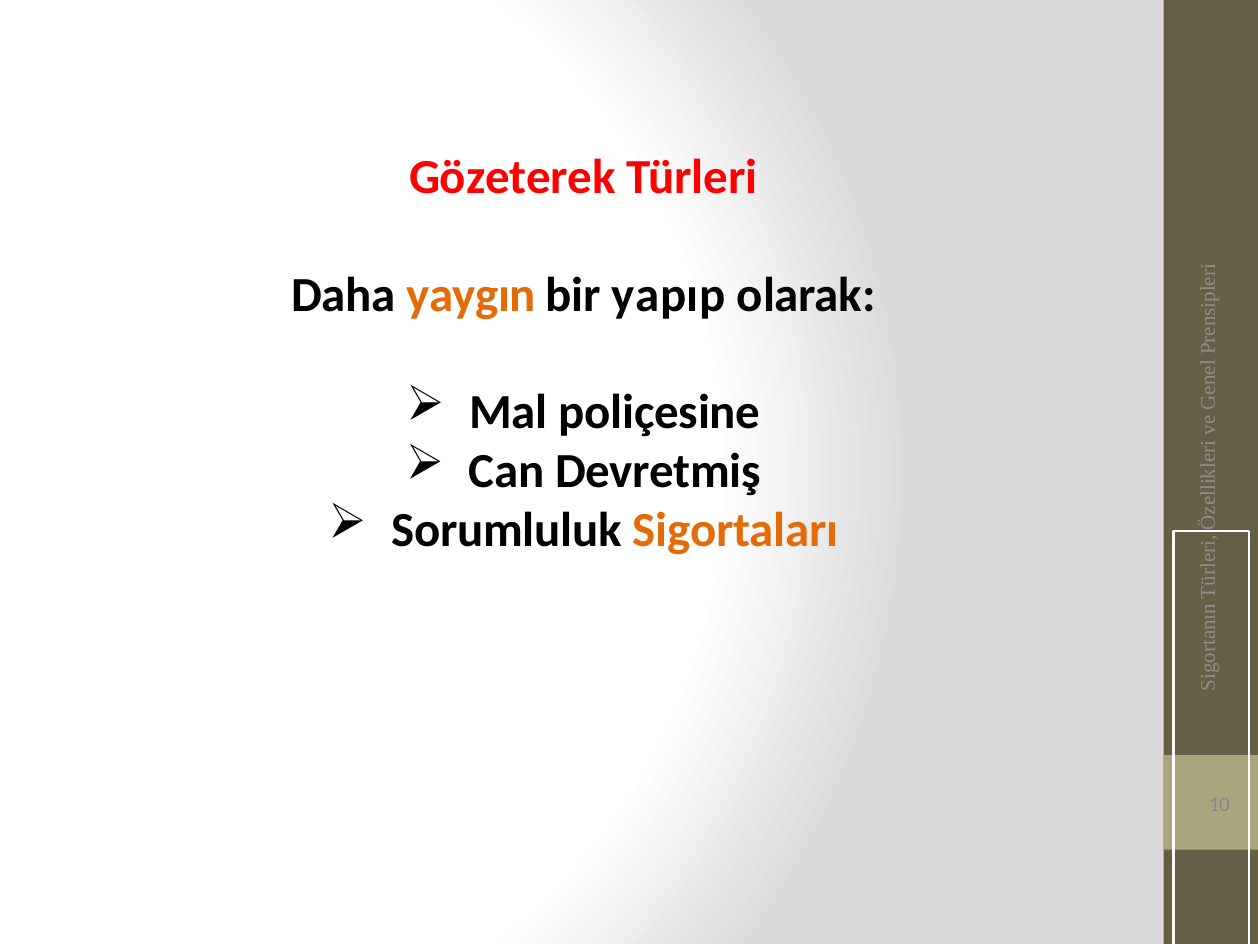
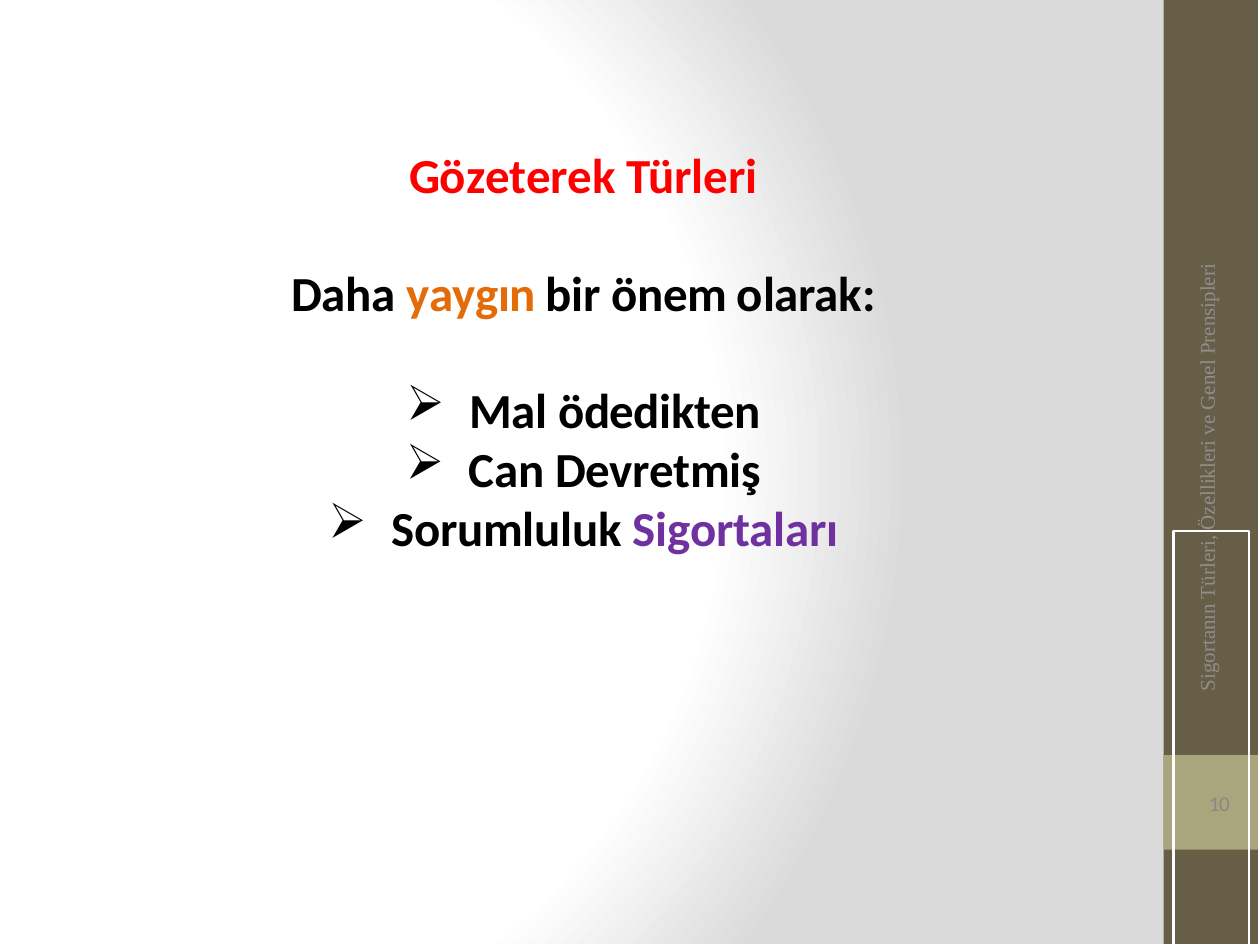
yapıp: yapıp -> önem (669, 295)
poliçesine: poliçesine -> ödedikten (660, 412)
Sigortaları colour: orange -> purple (736, 530)
